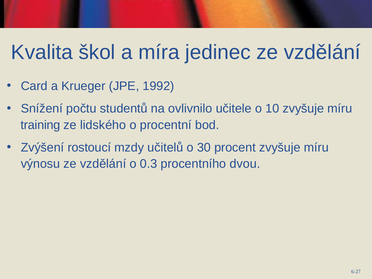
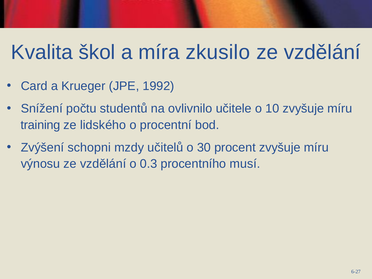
jedinec: jedinec -> zkusilo (218, 52)
rostoucí: rostoucí -> schopni (89, 148)
dvou: dvou -> musí (245, 164)
